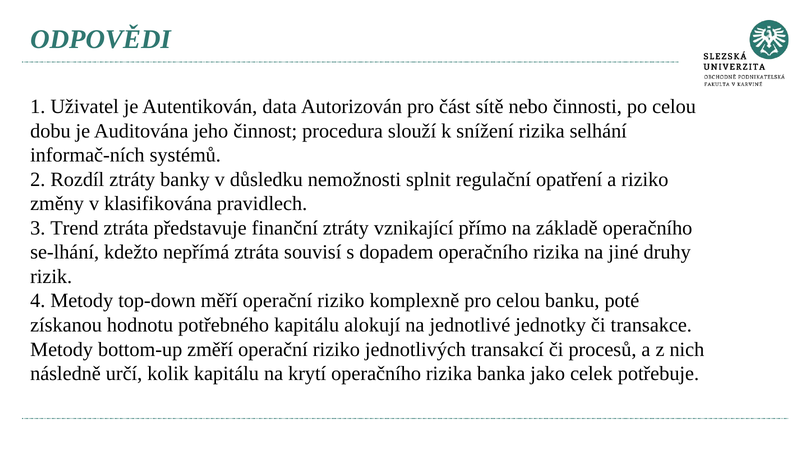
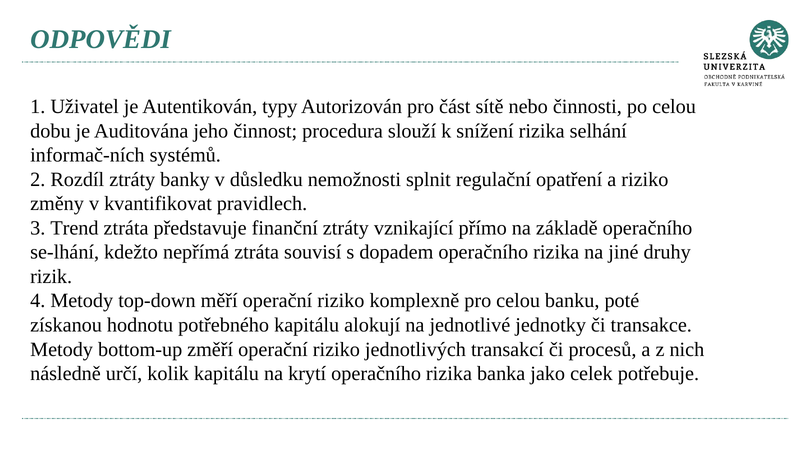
data: data -> typy (280, 107)
klasifikována: klasifikována -> kvantifikovat (158, 204)
